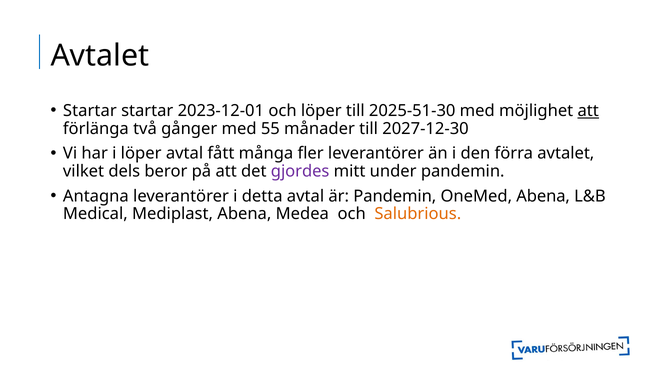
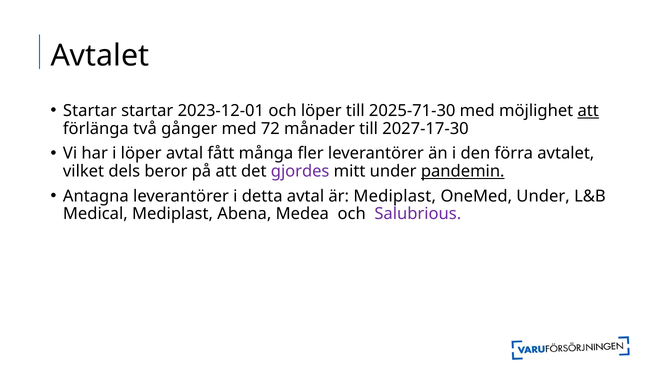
2025-51-30: 2025-51-30 -> 2025-71-30 (412, 111)
55: 55 -> 72 (270, 129)
2027-12-30: 2027-12-30 -> 2027-17-30 (425, 129)
pandemin underline: none -> present (463, 171)
är Pandemin: Pandemin -> Mediplast (395, 196)
OneMed Abena: Abena -> Under (543, 196)
Salubrious colour: orange -> purple (418, 214)
